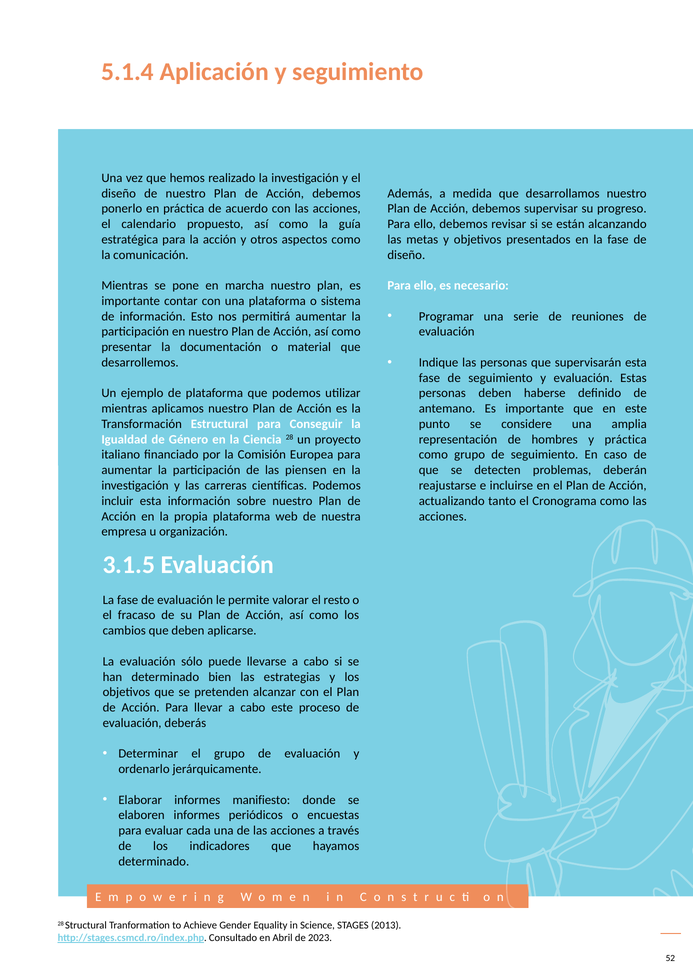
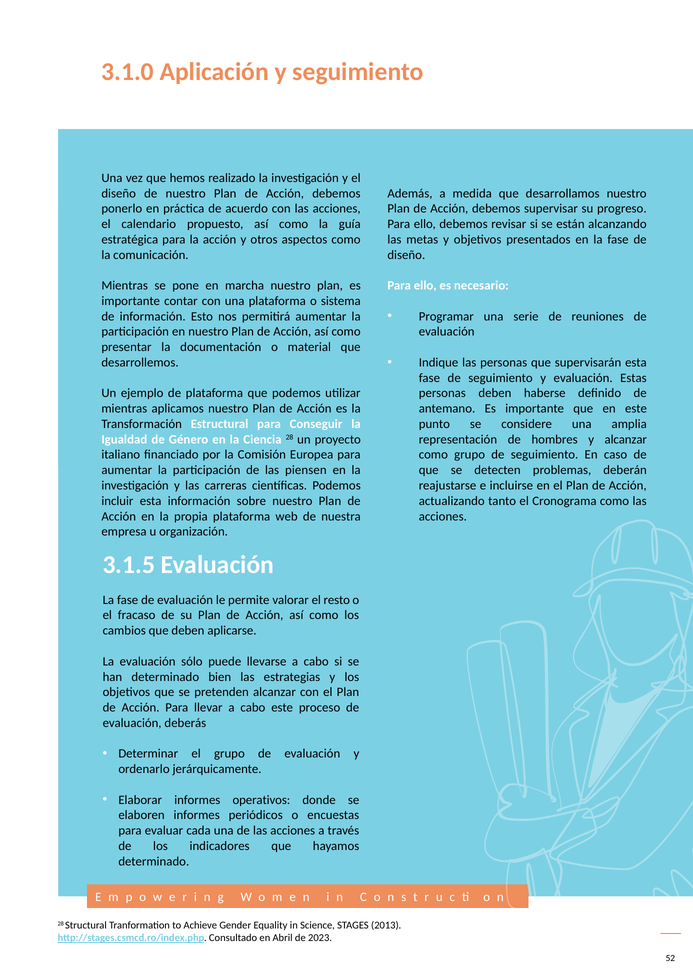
5.1.4: 5.1.4 -> 3.1.0 (128, 72)
y práctica: práctica -> alcanzar (626, 439)
manifiesto: manifiesto -> operativos (261, 800)
